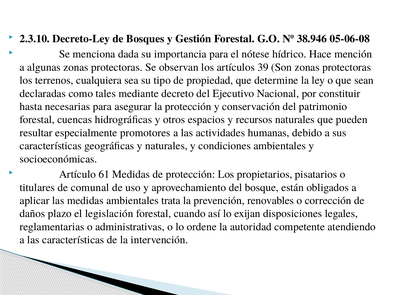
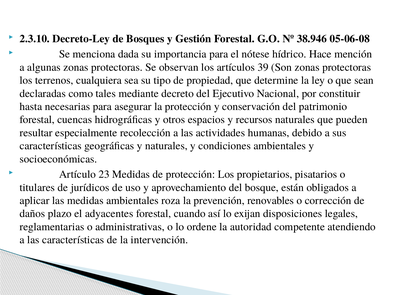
promotores: promotores -> recolección (145, 133)
61: 61 -> 23 (104, 175)
comunal: comunal -> jurídicos (90, 188)
trata: trata -> roza (171, 201)
legislación: legislación -> adyacentes (109, 214)
